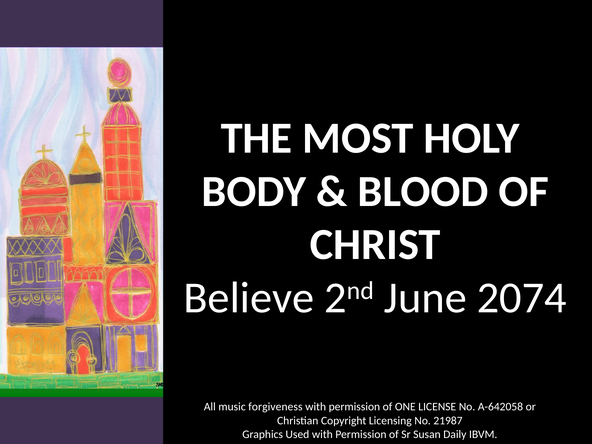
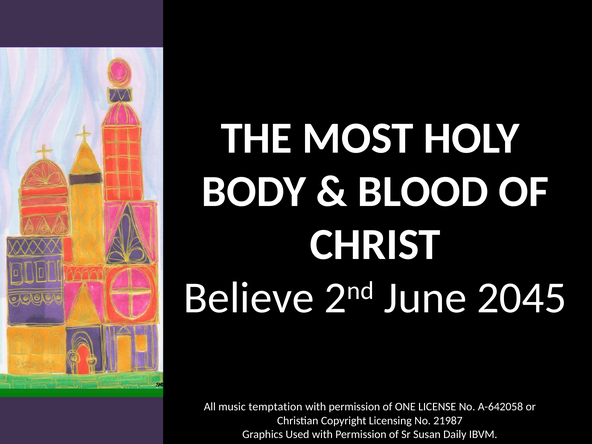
2074: 2074 -> 2045 (522, 298)
forgiveness: forgiveness -> temptation (275, 407)
